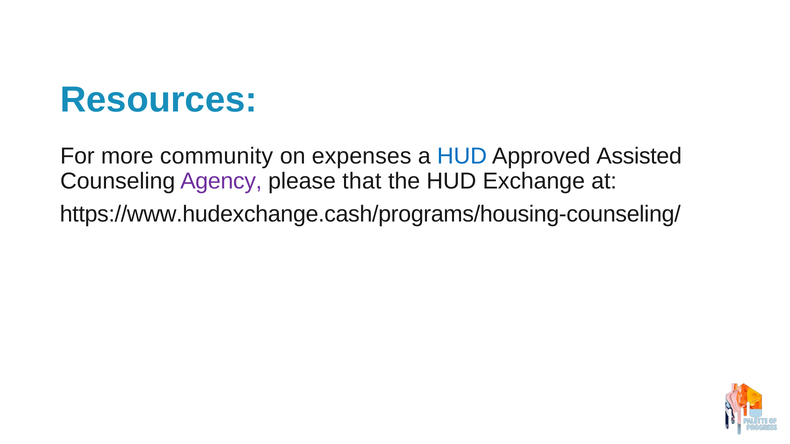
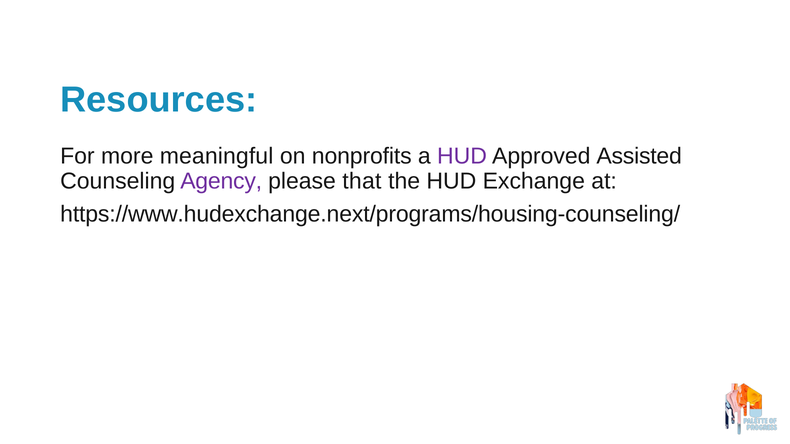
community: community -> meaningful (217, 156)
expenses: expenses -> nonprofits (362, 156)
HUD colour: blue -> purple (462, 156)
https://www.hudexchange.cash/programs/housing-counseling/: https://www.hudexchange.cash/programs/housing-counseling/ -> https://www.hudexchange.next/programs/housing-counseling/ (370, 214)
